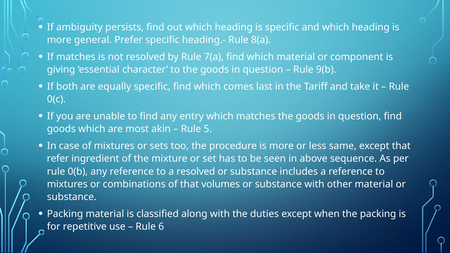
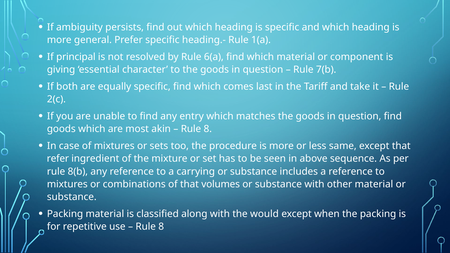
8(a: 8(a -> 1(a (261, 40)
If matches: matches -> principal (76, 57)
7(a: 7(a -> 6(a (214, 57)
9(b: 9(b -> 7(b (326, 70)
0(c: 0(c -> 2(c (56, 99)
5: 5 -> 8 (208, 129)
0(b: 0(b -> 8(b (78, 172)
a resolved: resolved -> carrying (196, 172)
duties: duties -> would (264, 214)
6: 6 -> 8 (161, 227)
